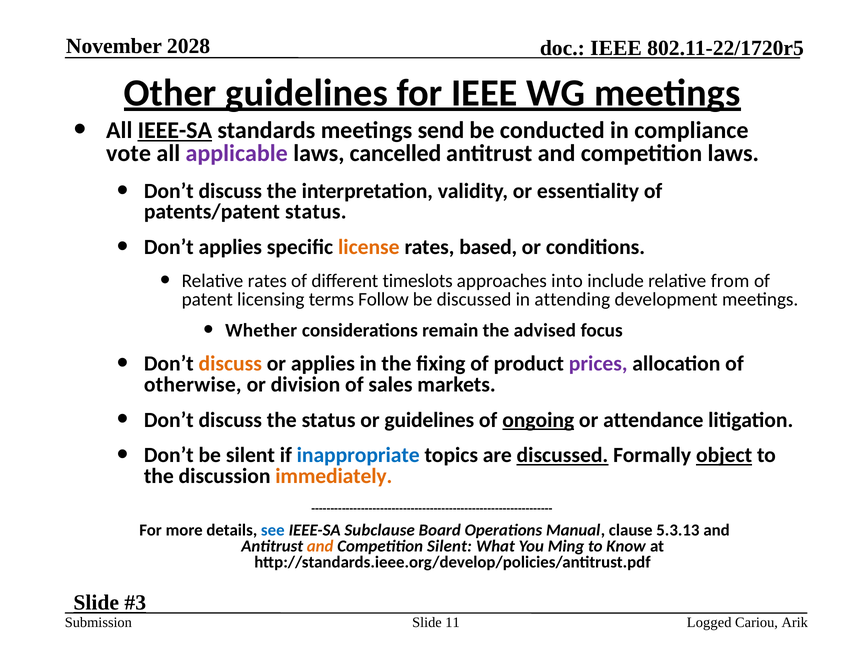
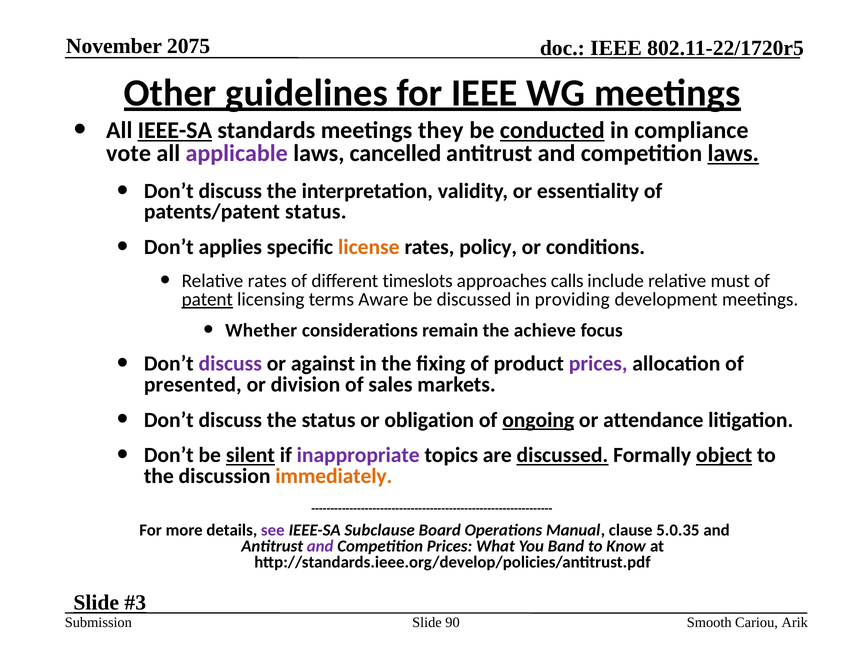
2028: 2028 -> 2075 (189, 46)
send: send -> they (441, 130)
conducted underline: none -> present (552, 130)
laws underline: none -> present (733, 153)
based: based -> policy (488, 247)
into: into -> calls (567, 281)
from: from -> must (730, 281)
patent underline: none -> present (207, 299)
Follow: Follow -> Aware (383, 299)
attending: attending -> providing (572, 299)
advised: advised -> achieve (545, 330)
discuss colour: orange -> purple (230, 364)
or applies: applies -> against (323, 364)
otherwise: otherwise -> presented (193, 384)
or guidelines: guidelines -> obligation (429, 420)
silent underline: none -> present (250, 455)
inappropriate colour: blue -> purple (358, 455)
see colour: blue -> purple (273, 530)
5.3.13: 5.3.13 -> 5.0.35 (678, 530)
and colour: orange -> purple (320, 546)
Competition Silent: Silent -> Prices (450, 546)
Ming: Ming -> Band (566, 546)
11: 11 -> 90 (453, 622)
Logged: Logged -> Smooth (709, 622)
